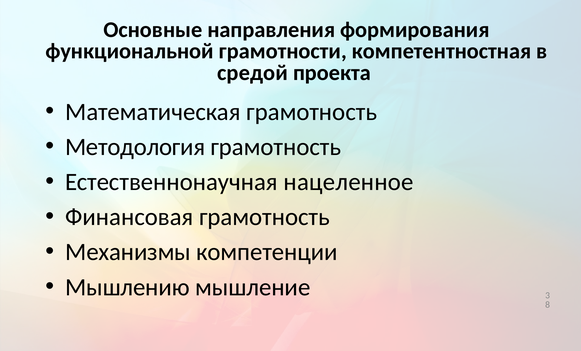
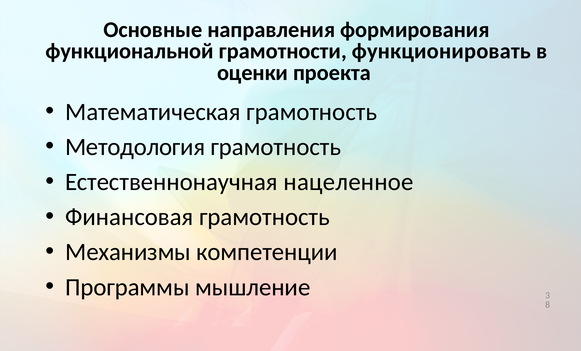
компетентностная: компетентностная -> функционировать (441, 51)
средой: средой -> оценки (253, 73)
Мышлению: Мышлению -> Программы (127, 287)
